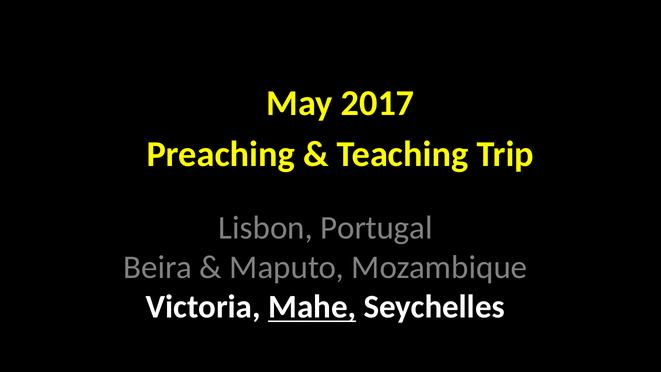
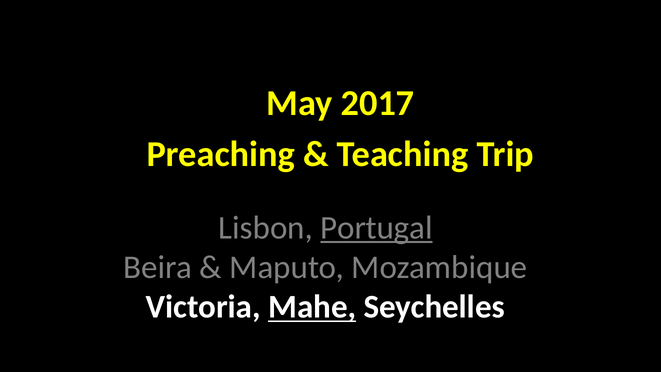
Portugal underline: none -> present (377, 228)
